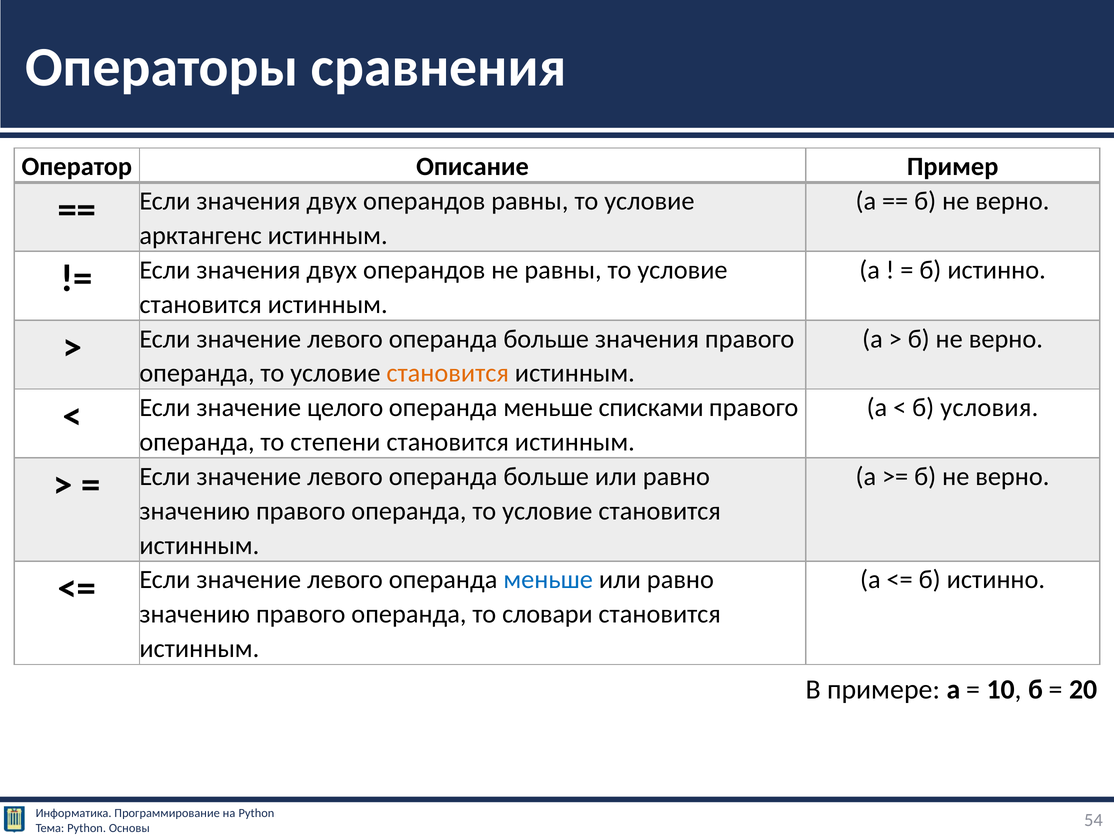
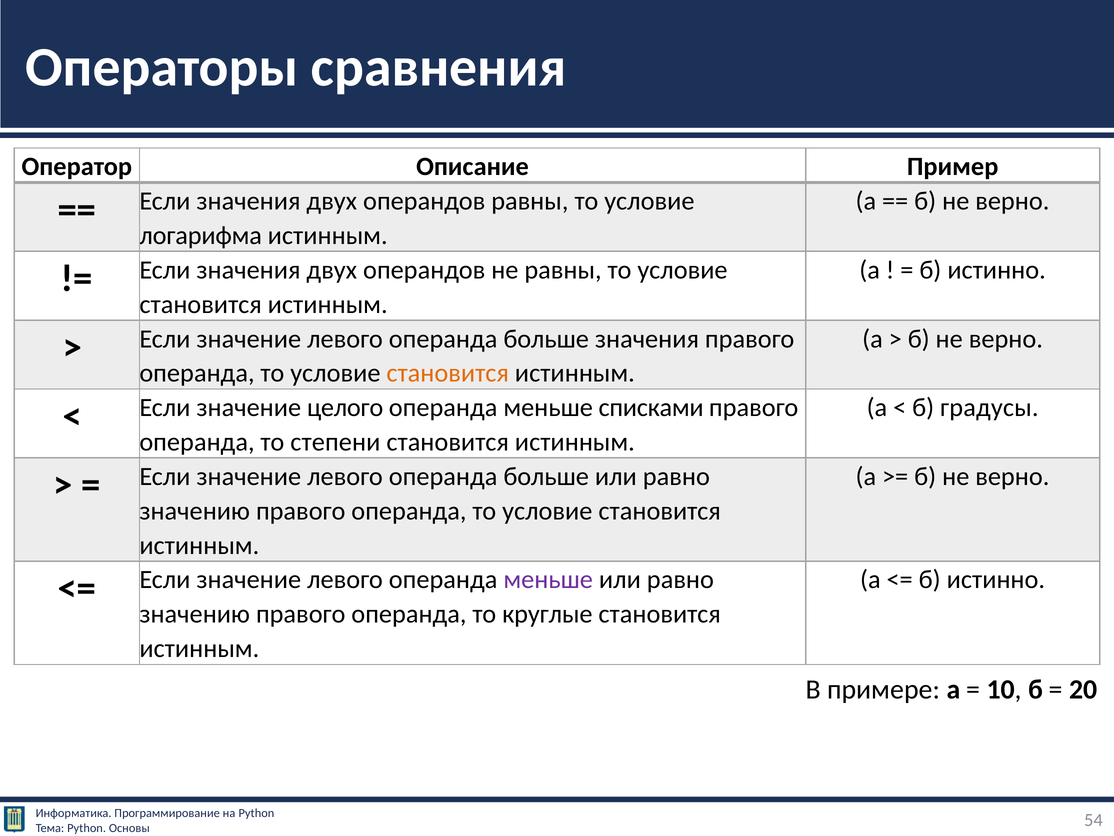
арктангенс: арктангенс -> логарифма (201, 235)
условия: условия -> градусы (989, 407)
меньше colour: blue -> purple (548, 579)
словари: словари -> круглые (547, 614)
